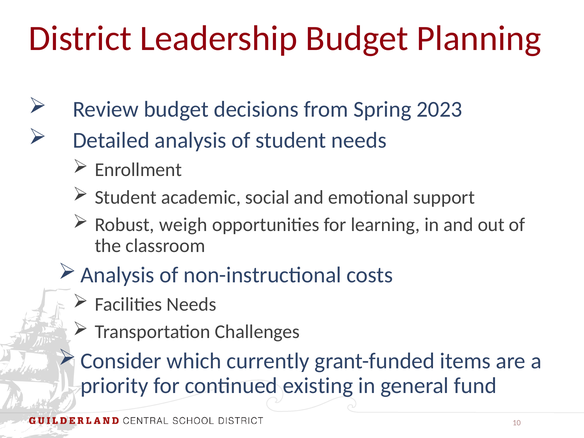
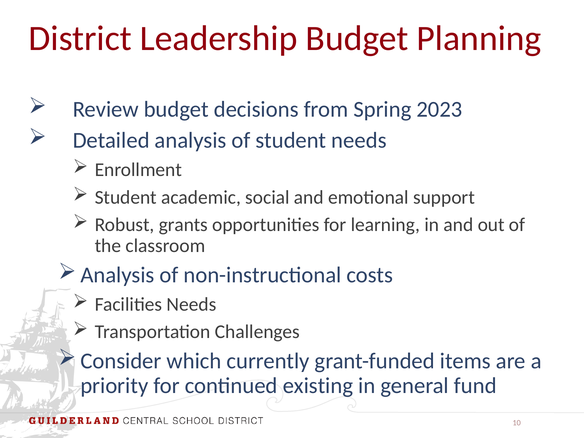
weigh: weigh -> grants (183, 225)
